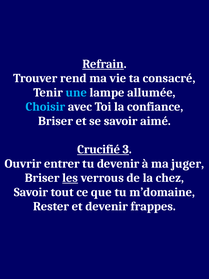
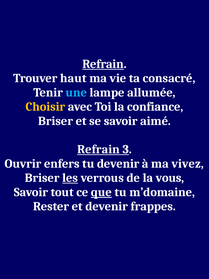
rend: rend -> haut (73, 78)
Choisir colour: light blue -> yellow (45, 107)
Crucifié: Crucifié -> Refrain (98, 149)
entrer: entrer -> enfers (62, 163)
juger: juger -> vivez (188, 163)
chez: chez -> vous (170, 178)
que underline: none -> present (101, 192)
